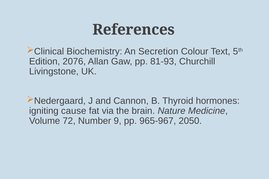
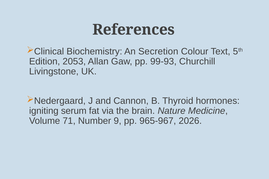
2076: 2076 -> 2053 (74, 61)
81-93: 81-93 -> 99-93 (163, 61)
cause: cause -> serum (74, 111)
72: 72 -> 71 (69, 121)
2050: 2050 -> 2026 (190, 121)
